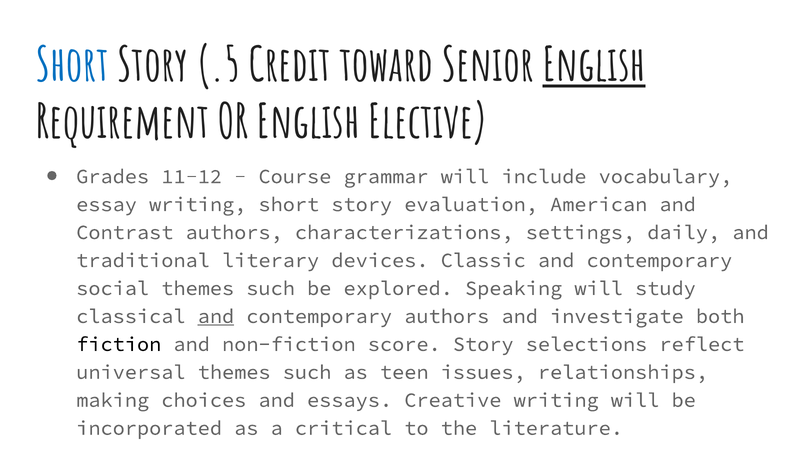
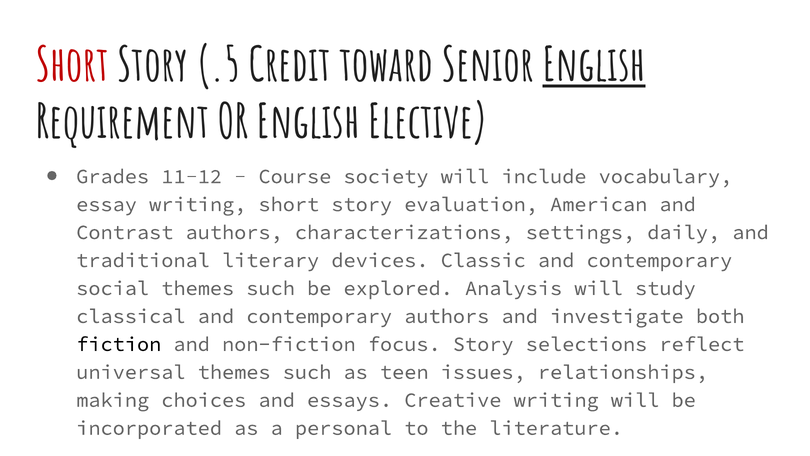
Short colour: blue -> red (72, 66)
grammar: grammar -> society (386, 176)
Speaking: Speaking -> Analysis (514, 288)
and underline: present -> none (216, 316)
score: score -> focus (404, 344)
critical: critical -> personal (344, 428)
